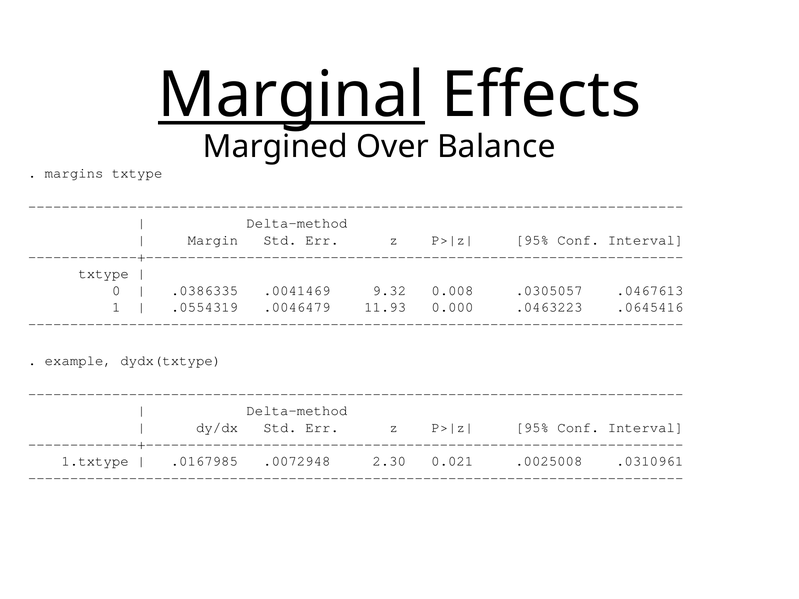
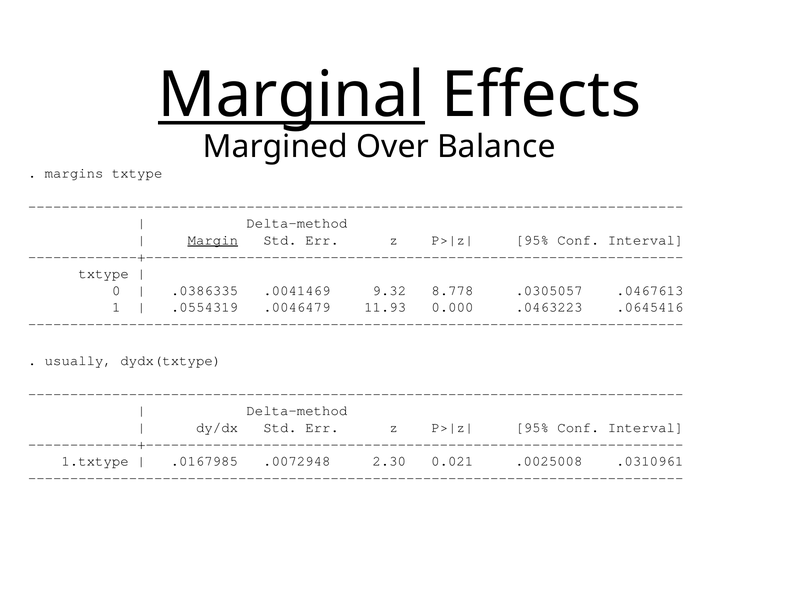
Margin underline: none -> present (213, 240)
0.008: 0.008 -> 8.778 (452, 291)
example: example -> usually (78, 361)
